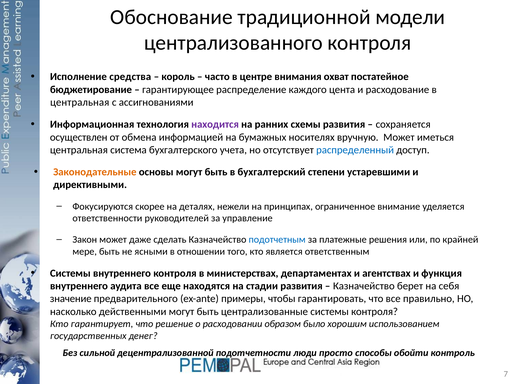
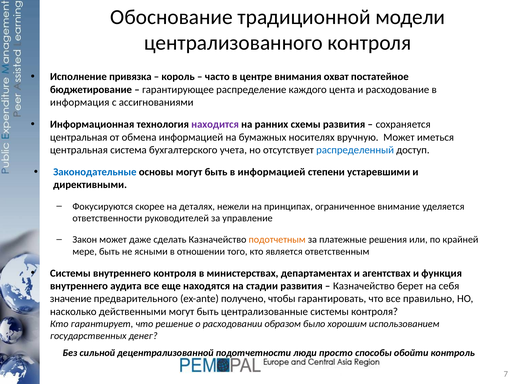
средства: средства -> привязка (130, 77)
центральная: центральная -> информация (80, 103)
осуществлен: осуществлен -> центральная (79, 137)
Законодательные colour: orange -> blue (95, 172)
в бухгалтерский: бухгалтерский -> информацией (271, 172)
подотчетным colour: blue -> orange (277, 240)
примеры: примеры -> получено (243, 299)
